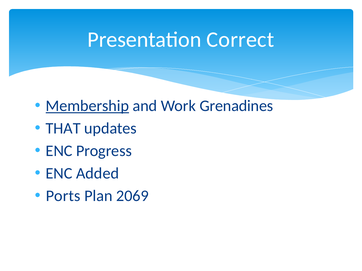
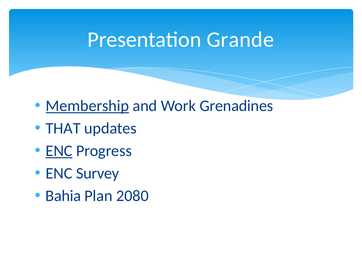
Correct: Correct -> Grande (240, 40)
ENC underline: none -> present (59, 151)
Added: Added -> Survey (98, 174)
Ports: Ports -> Bahia (63, 196)
2069: 2069 -> 2080 (132, 196)
